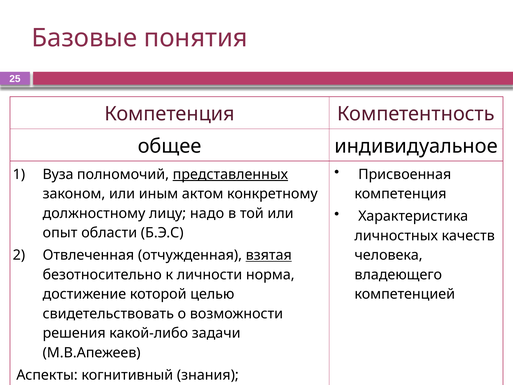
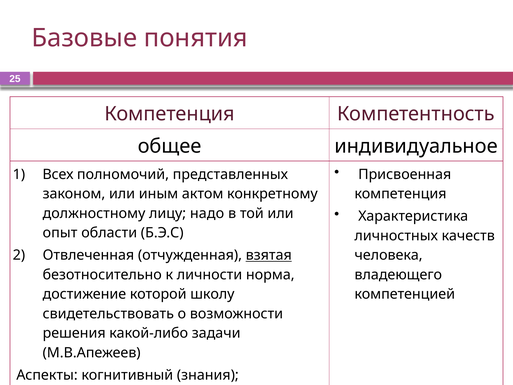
Вуза: Вуза -> Всех (58, 174)
представленных underline: present -> none (230, 174)
целью: целью -> школу (212, 294)
